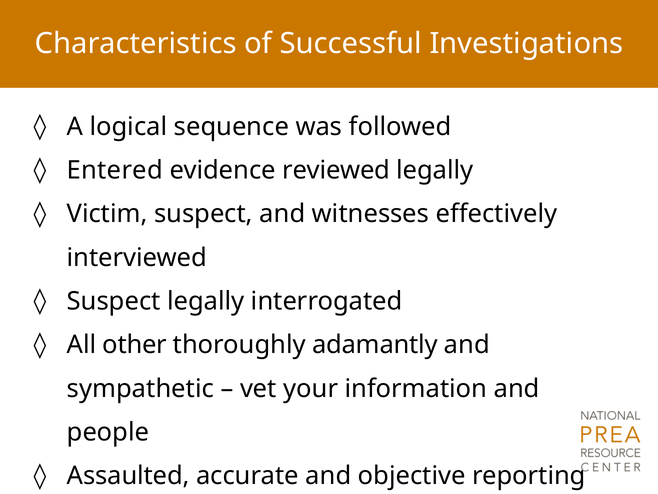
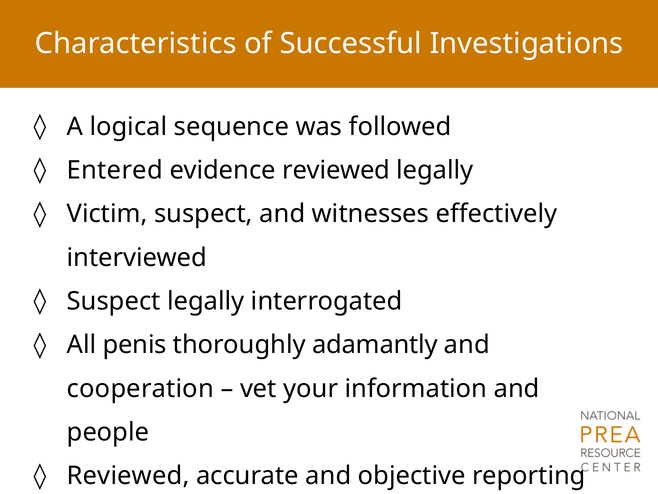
other: other -> penis (135, 345)
sympathetic: sympathetic -> cooperation (140, 388)
Assaulted: Assaulted -> Reviewed (128, 476)
